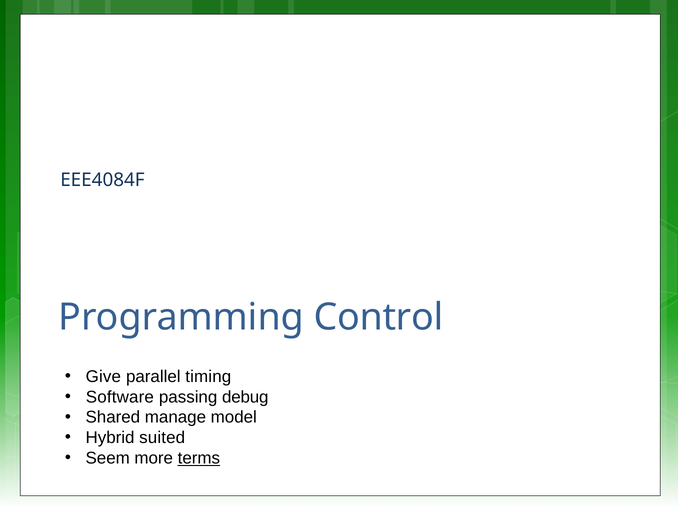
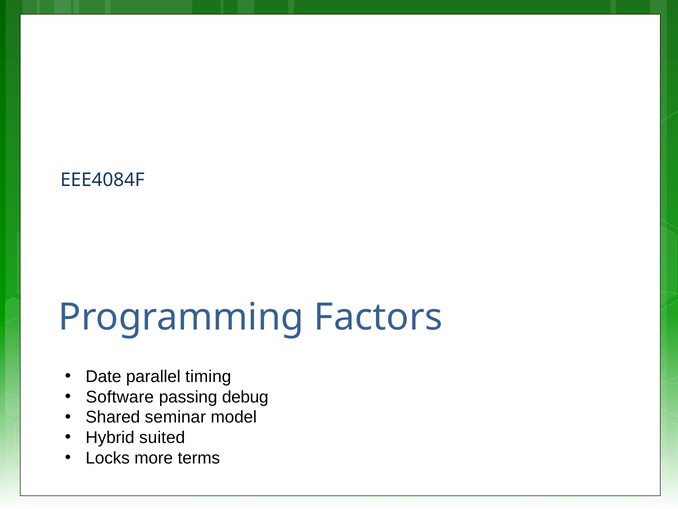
Control: Control -> Factors (378, 317)
Give: Give -> Date (103, 376)
manage: manage -> seminar (175, 417)
Seem: Seem -> Locks (108, 458)
terms underline: present -> none (199, 458)
